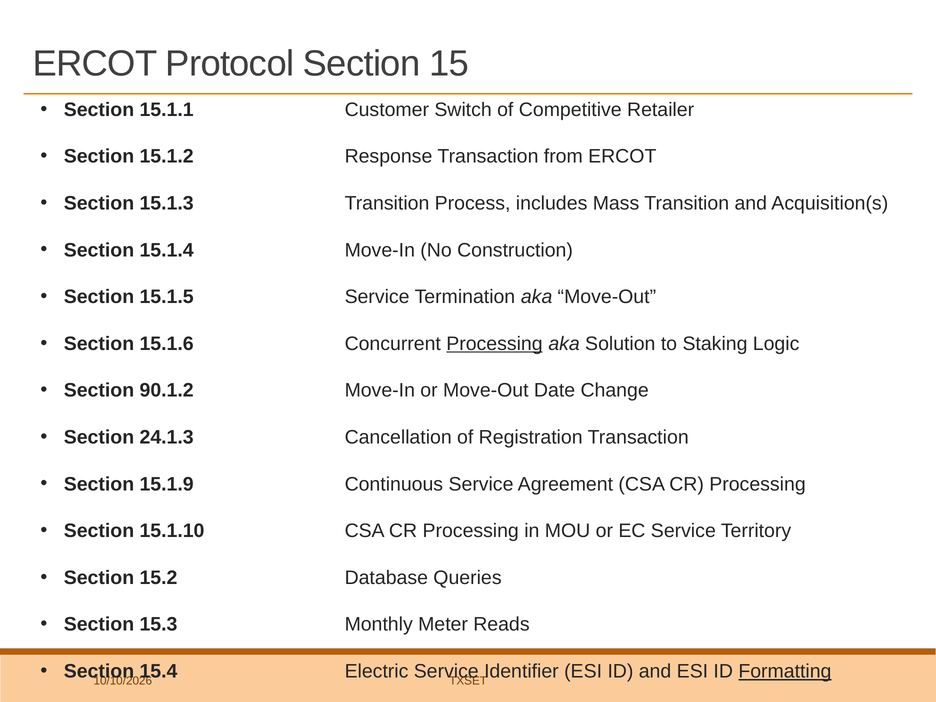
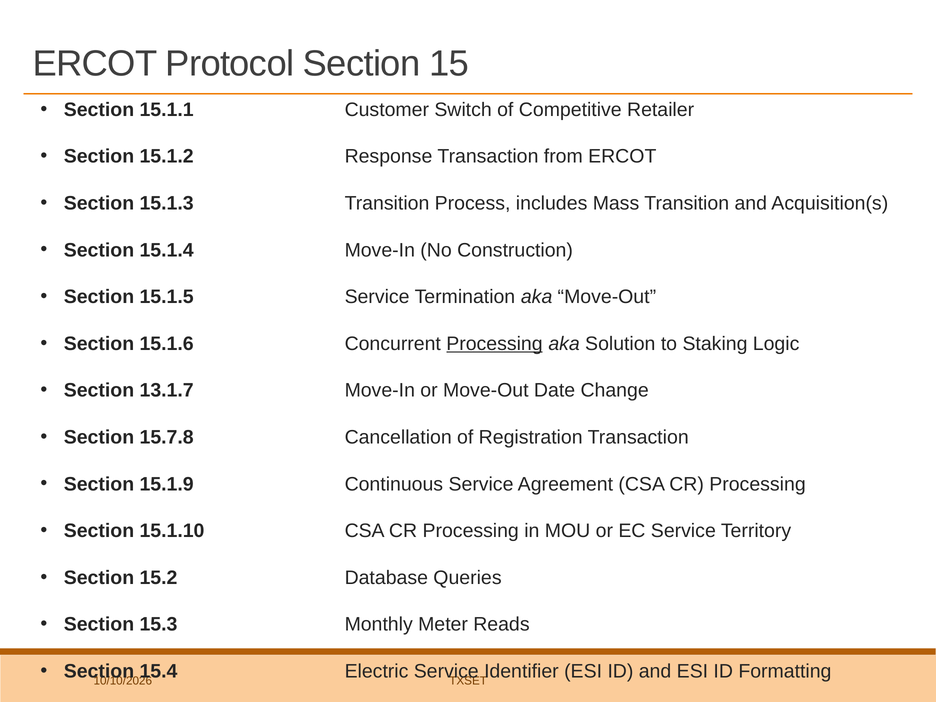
90.1.2: 90.1.2 -> 13.1.7 (167, 391)
24.1.3: 24.1.3 -> 15.7.8 (167, 437)
Formatting underline: present -> none (785, 671)
